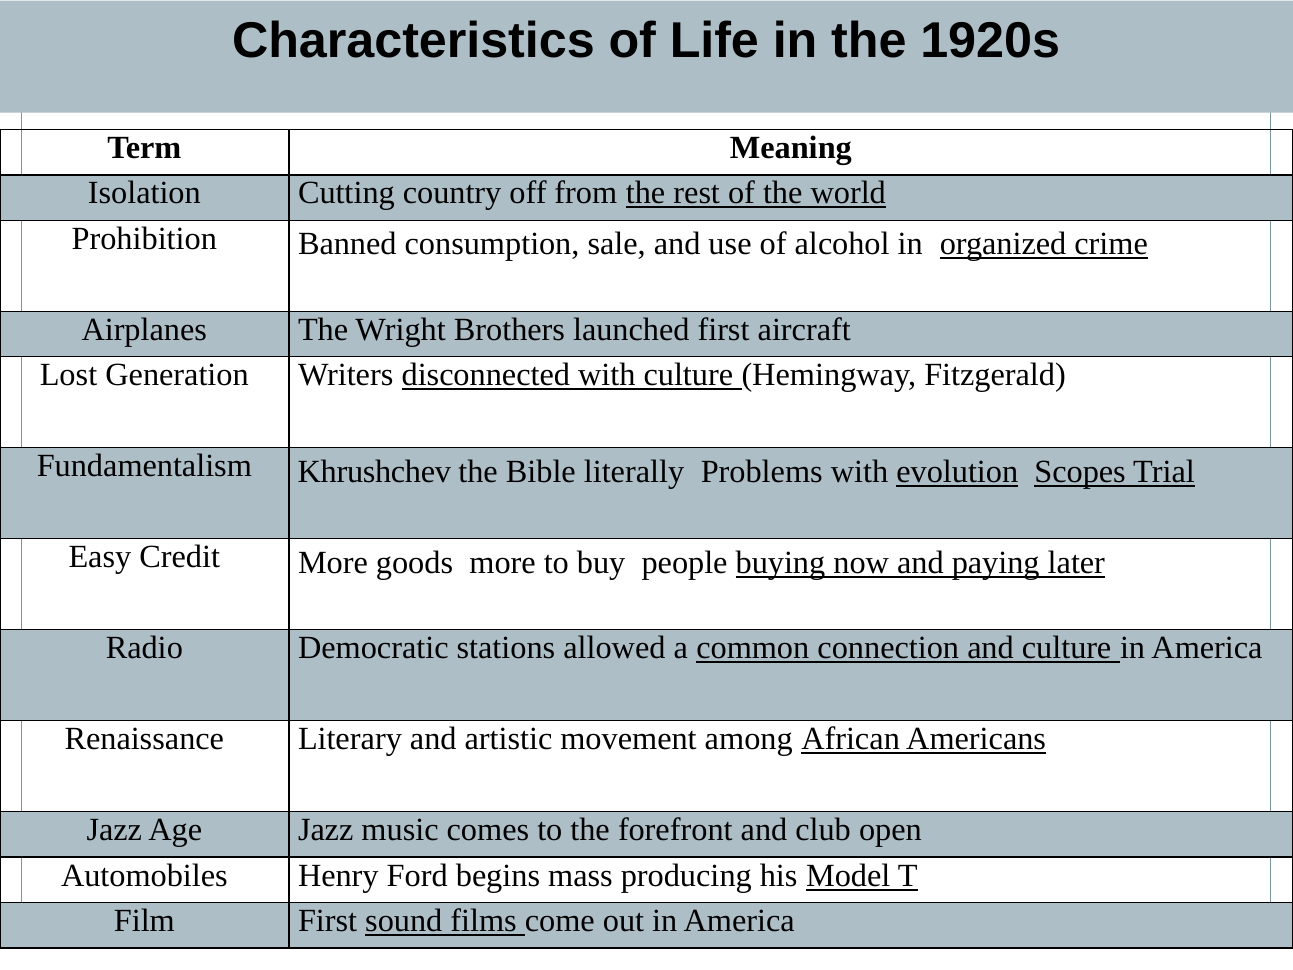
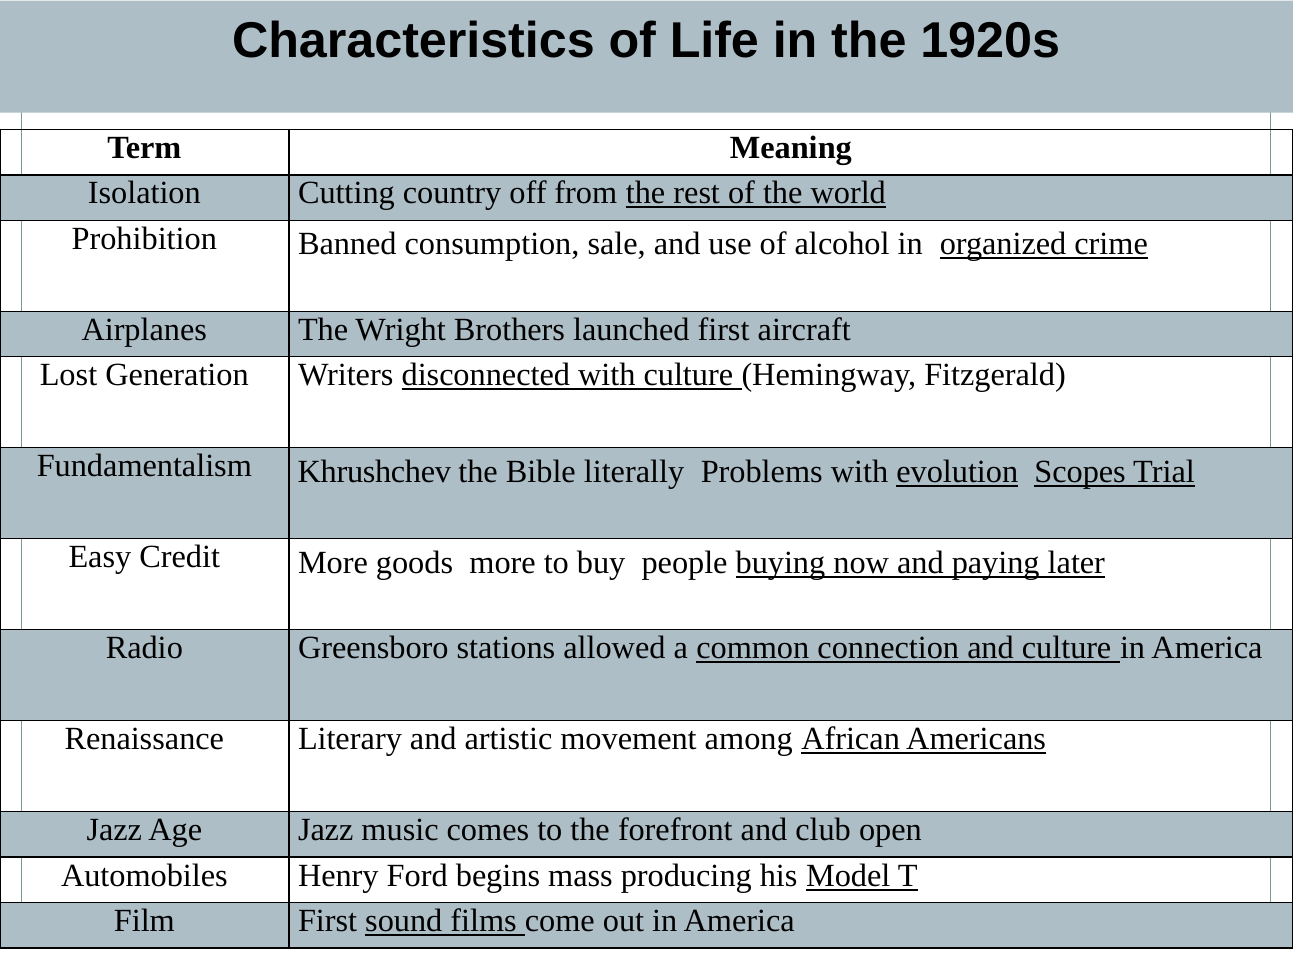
Democratic: Democratic -> Greensboro (373, 648)
